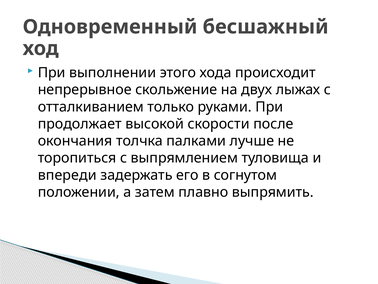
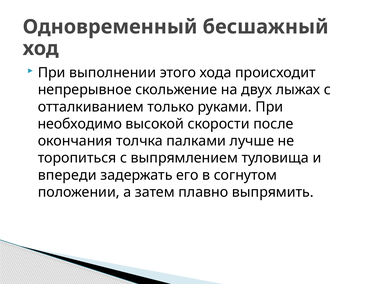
продолжает: продолжает -> необходимо (80, 124)
